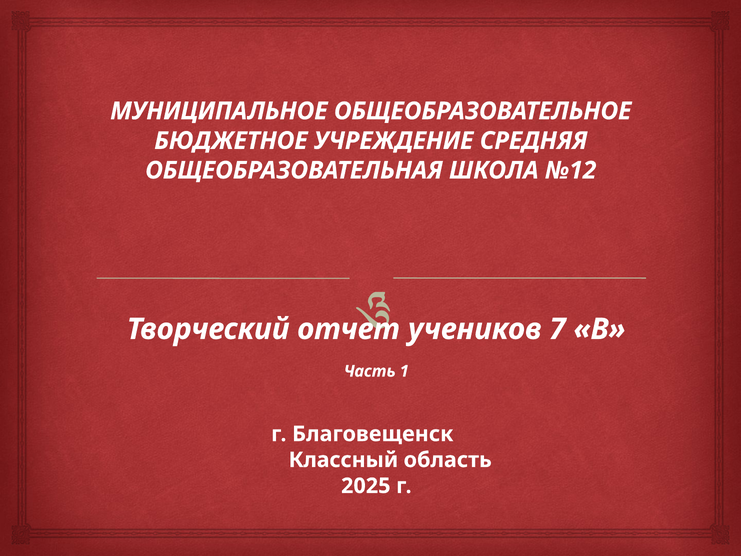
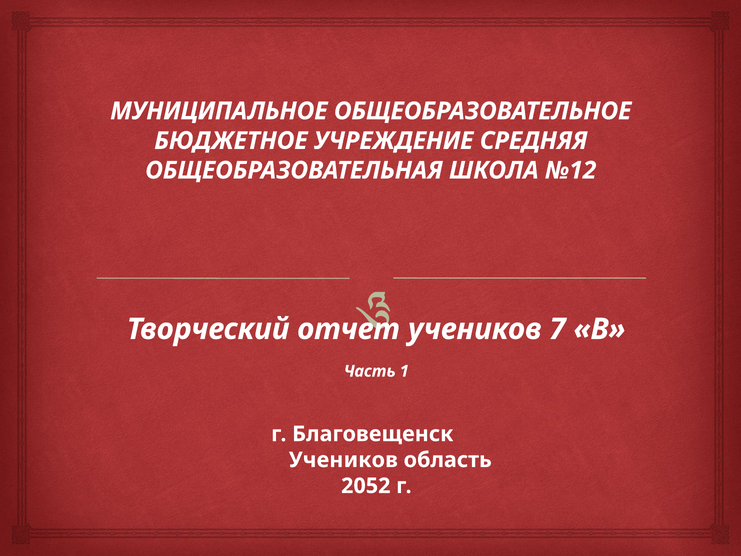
Классный: Классный -> Учеников (343, 460)
2025: 2025 -> 2052 (366, 486)
